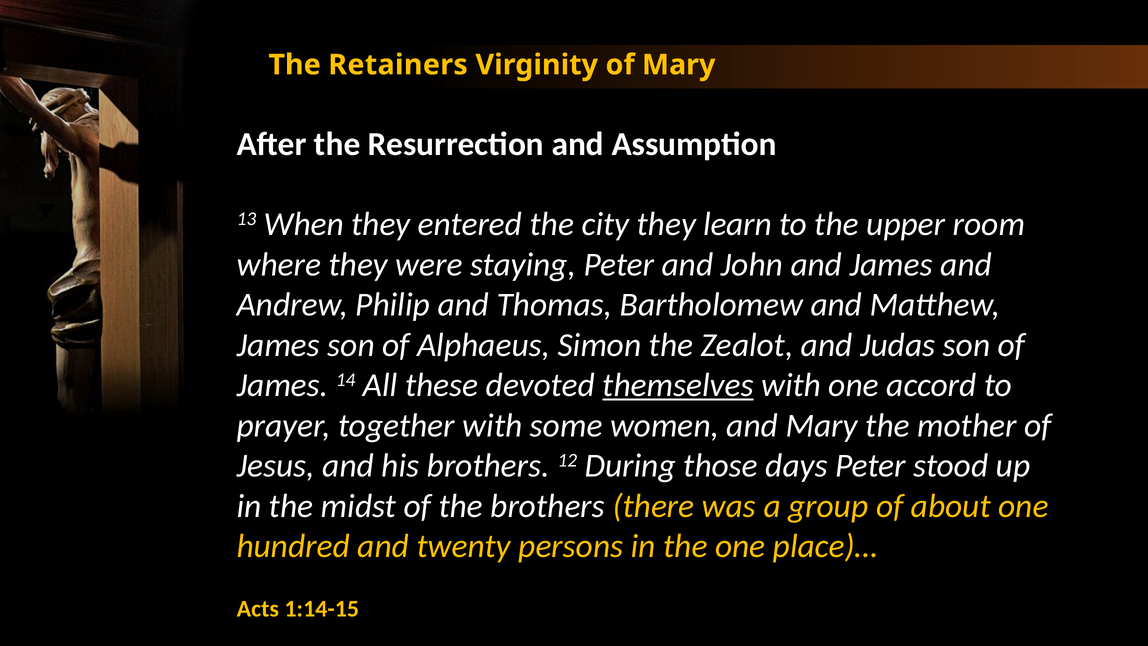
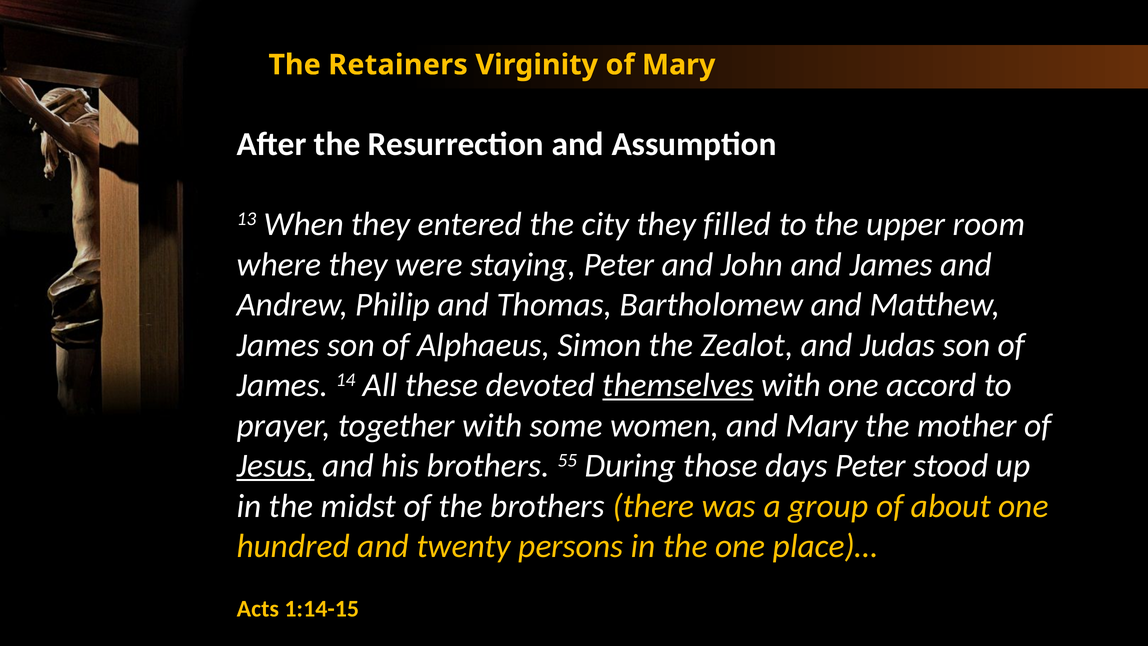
learn: learn -> filled (737, 224)
Jesus underline: none -> present (276, 466)
12: 12 -> 55 (567, 460)
